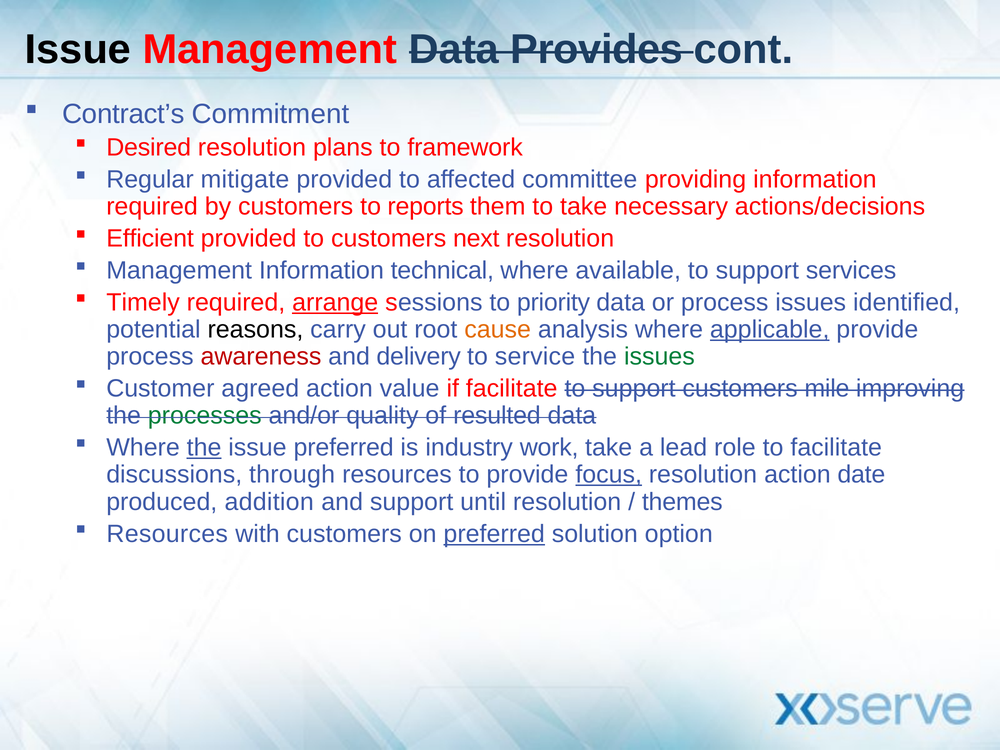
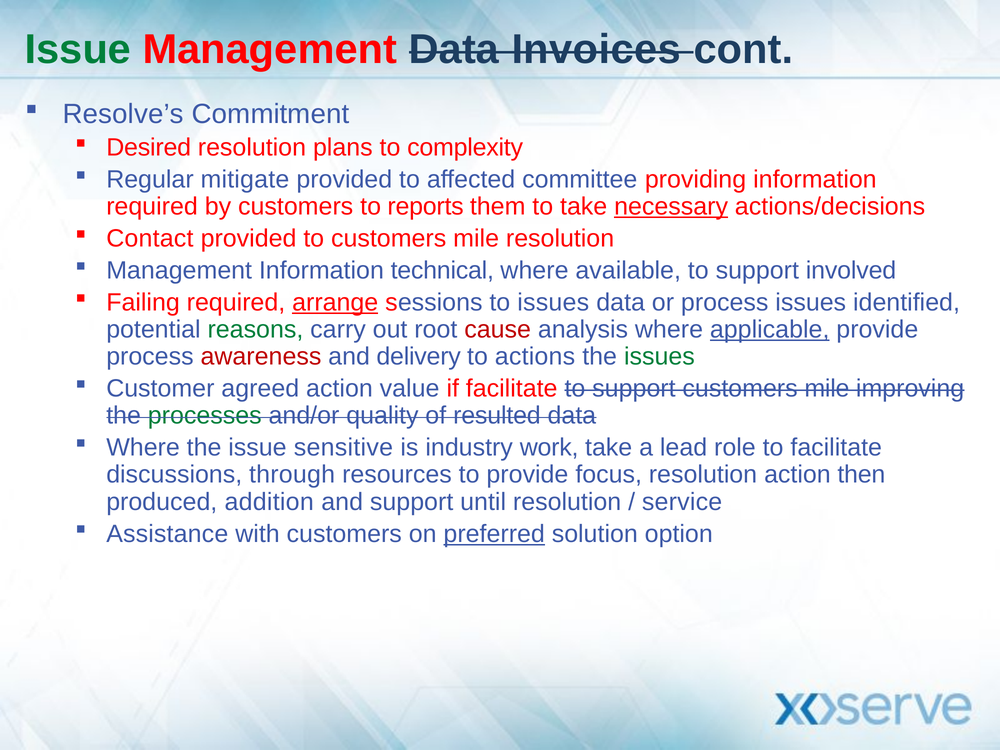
Issue colour: black -> green (78, 49)
Provides: Provides -> Invoices (596, 49)
Contract’s: Contract’s -> Resolve’s (123, 114)
framework: framework -> complexity (465, 148)
necessary underline: none -> present (671, 207)
Efficient: Efficient -> Contact (150, 239)
to customers next: next -> mile (476, 239)
services: services -> involved (851, 271)
Timely: Timely -> Failing (143, 303)
to priority: priority -> issues (553, 303)
reasons colour: black -> green (255, 330)
cause colour: orange -> red (498, 330)
service: service -> actions (535, 357)
the underline: present -> none (204, 448)
issue preferred: preferred -> sensitive (343, 448)
focus underline: present -> none (609, 475)
date: date -> then (861, 475)
themes: themes -> service (682, 502)
Resources: Resources -> Assistance (167, 534)
